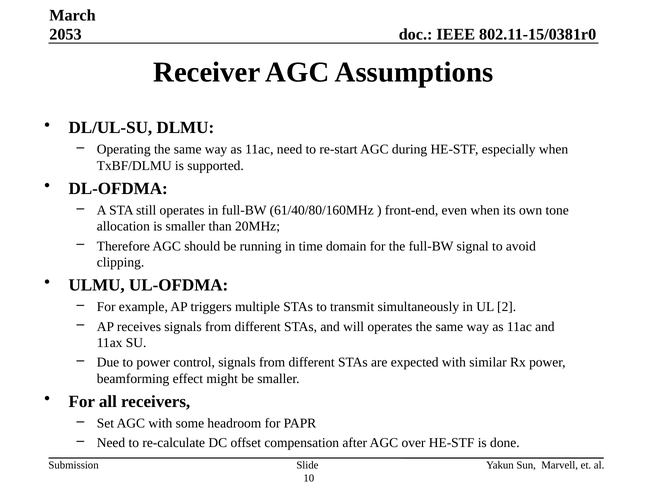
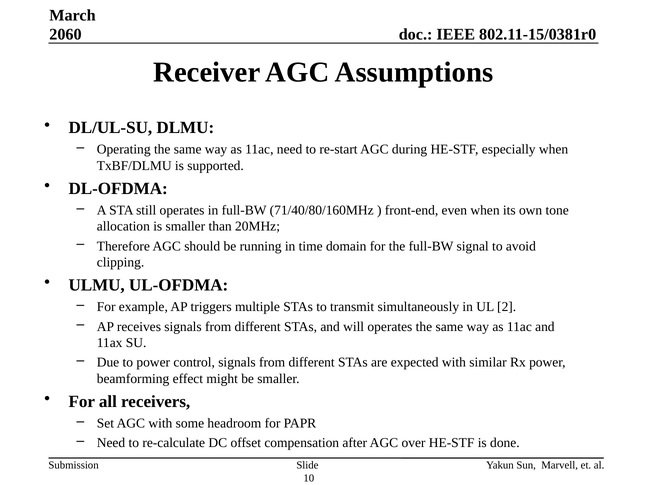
2053: 2053 -> 2060 (65, 35)
61/40/80/160MHz: 61/40/80/160MHz -> 71/40/80/160MHz (322, 210)
